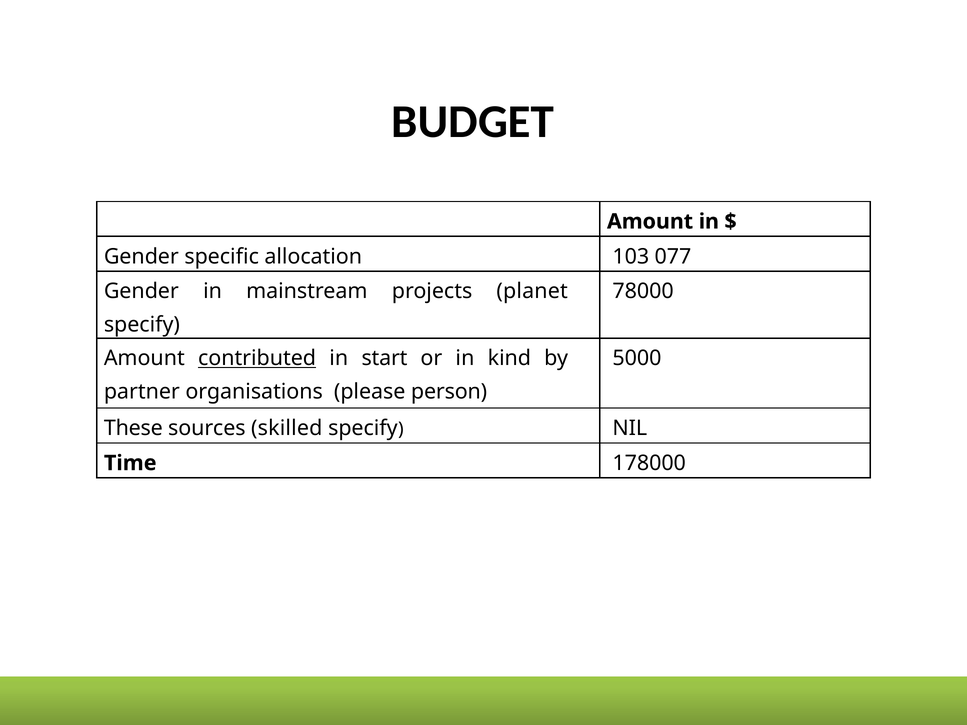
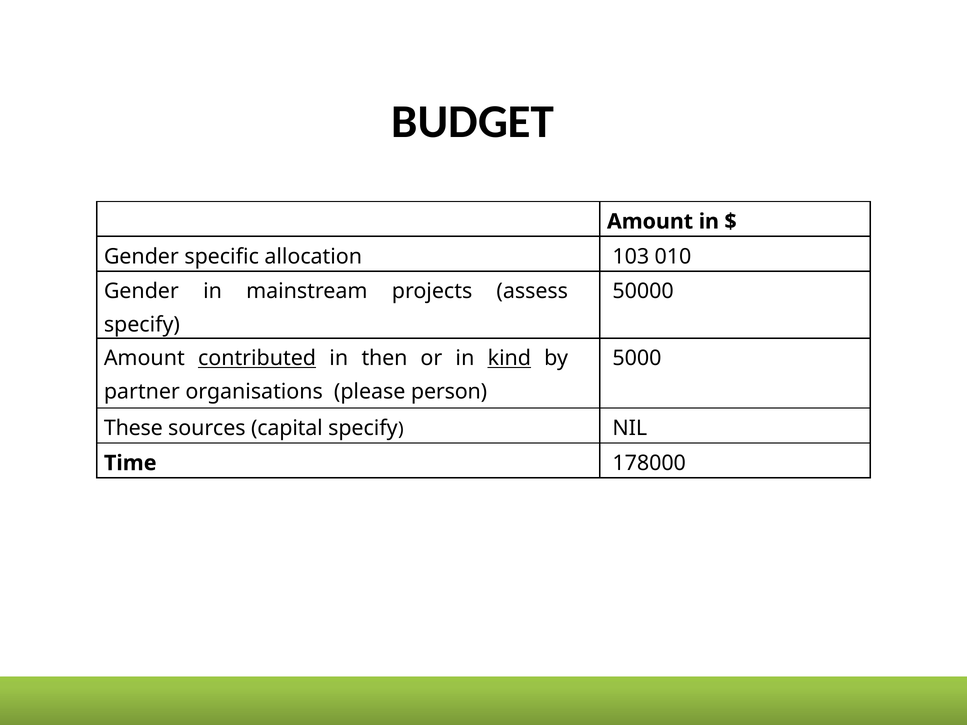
077: 077 -> 010 (673, 257)
planet: planet -> assess (532, 291)
78000: 78000 -> 50000 (643, 291)
start: start -> then (384, 358)
kind underline: none -> present (509, 358)
skilled: skilled -> capital (287, 428)
